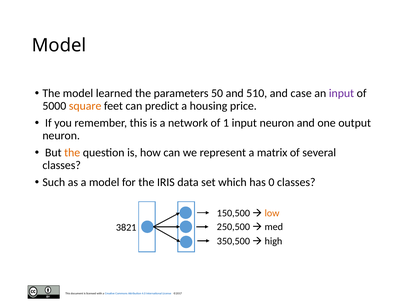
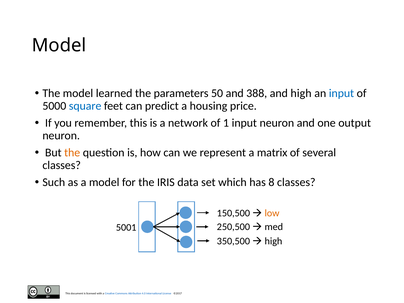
510: 510 -> 388 (257, 93)
and case: case -> high (301, 93)
input colour: purple -> blue (341, 93)
square colour: orange -> blue (85, 106)
0: 0 -> 8 (271, 182)
3821: 3821 -> 5001 (126, 228)
